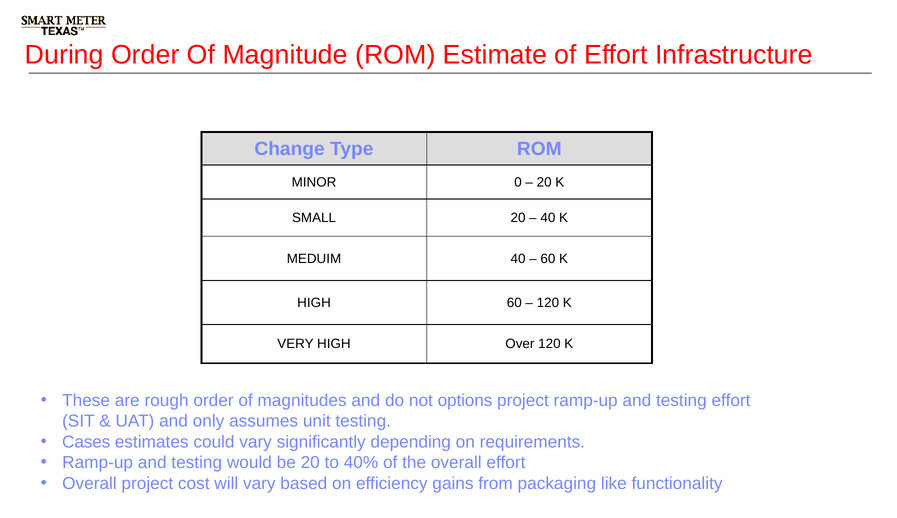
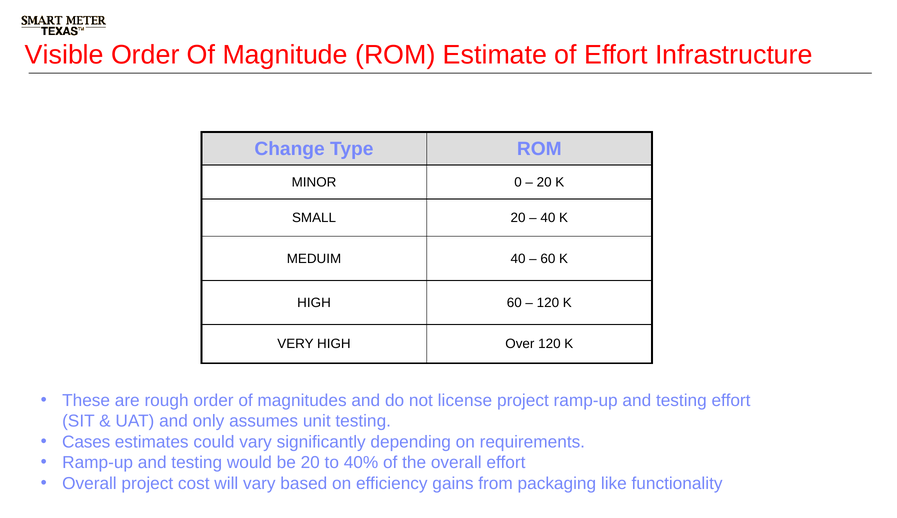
During: During -> Visible (64, 55)
options: options -> license (465, 400)
